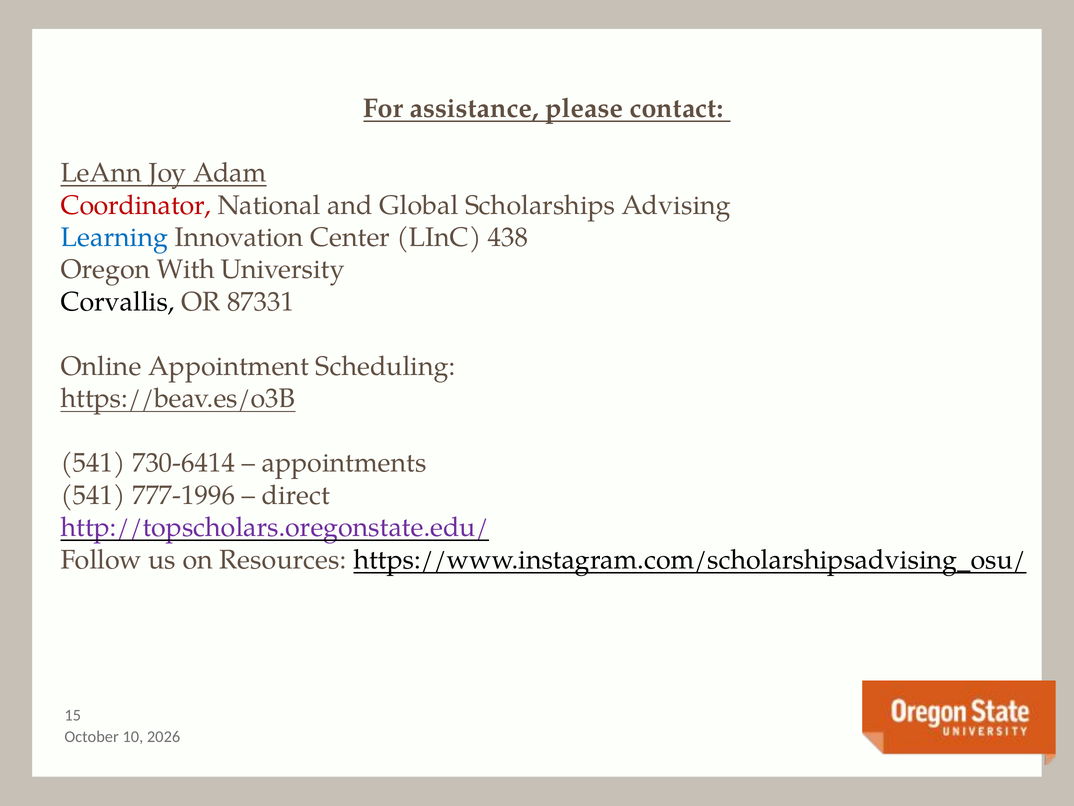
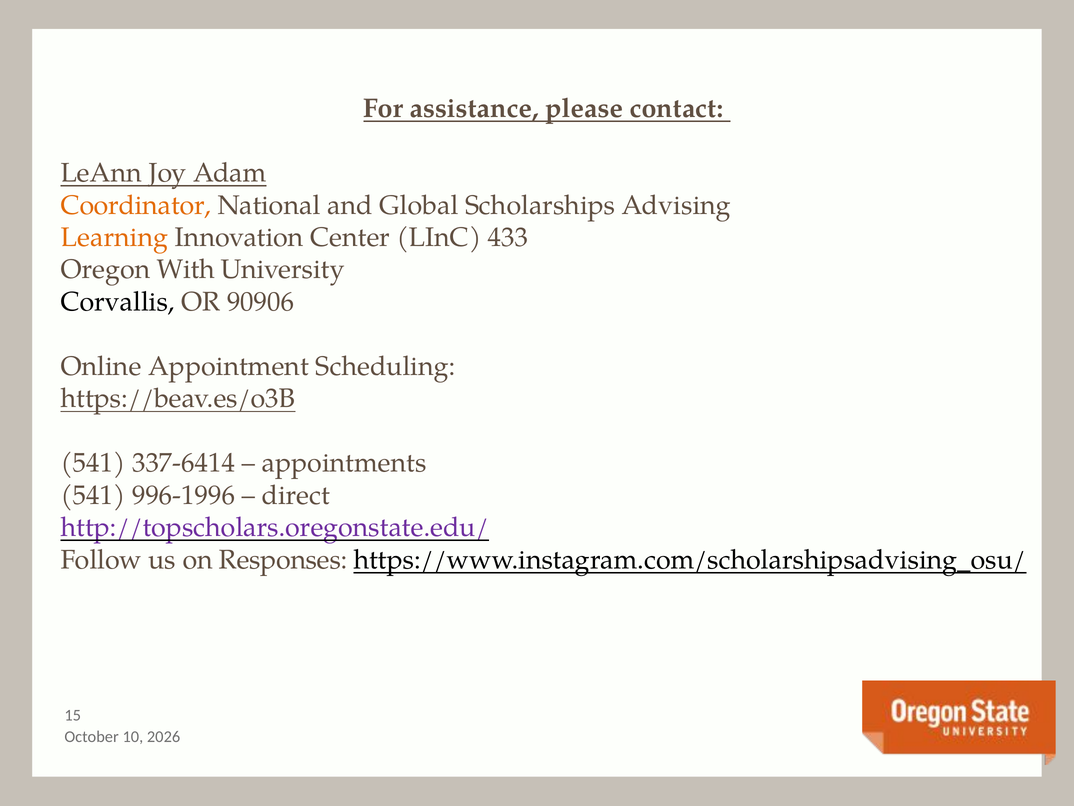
Coordinator colour: red -> orange (136, 205)
Learning colour: blue -> orange (114, 237)
438: 438 -> 433 (508, 237)
87331: 87331 -> 90906 (261, 302)
730-6414: 730-6414 -> 337-6414 (184, 463)
777-1996: 777-1996 -> 996-1996 (184, 495)
Resources: Resources -> Responses (283, 559)
